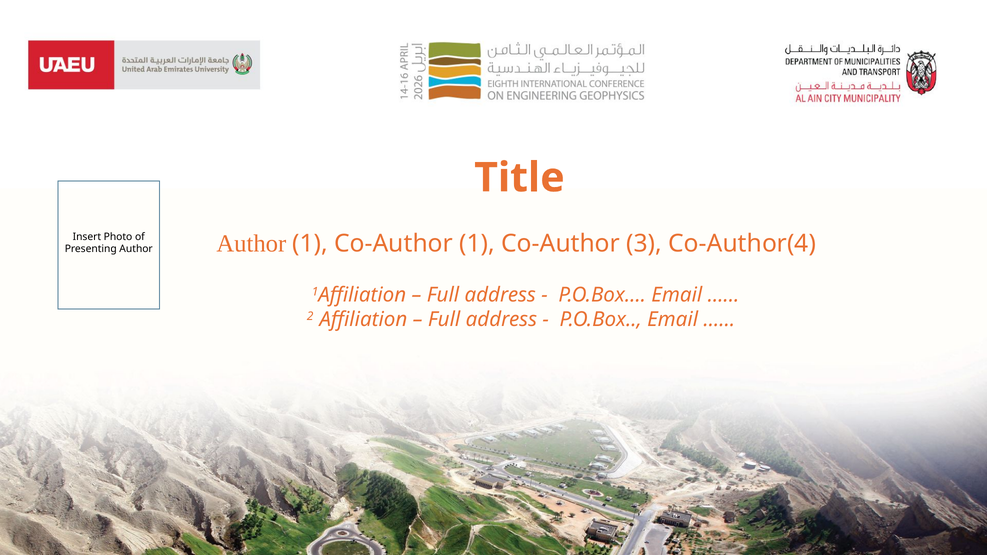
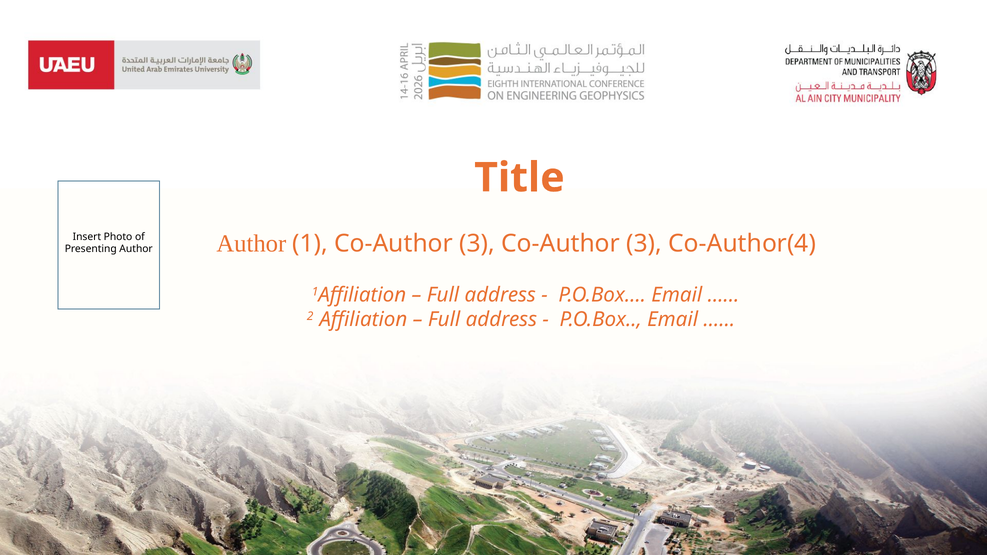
1 Co-Author 1: 1 -> 3 (477, 244)
